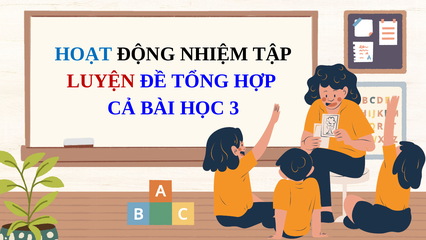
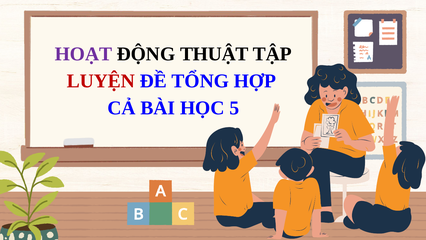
HOẠT colour: blue -> purple (83, 54)
NHIỆM: NHIỆM -> THUẬT (214, 54)
3: 3 -> 5 (234, 108)
